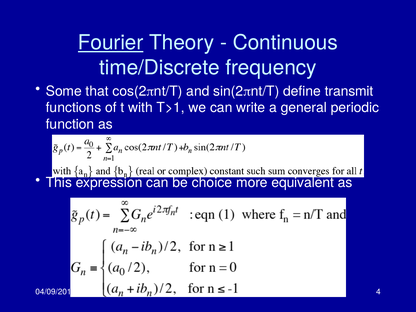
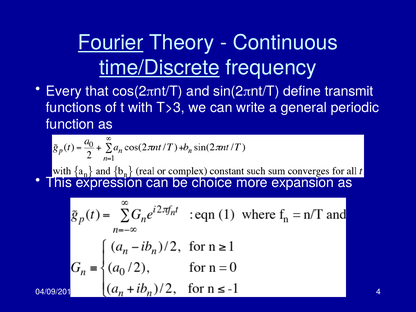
time/Discrete underline: none -> present (159, 68)
Some: Some -> Every (64, 91)
T>1: T>1 -> T>3 (171, 108)
equivalent: equivalent -> expansion (303, 183)
